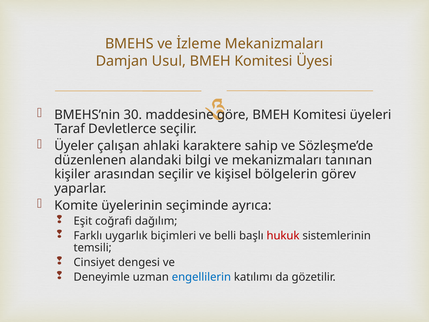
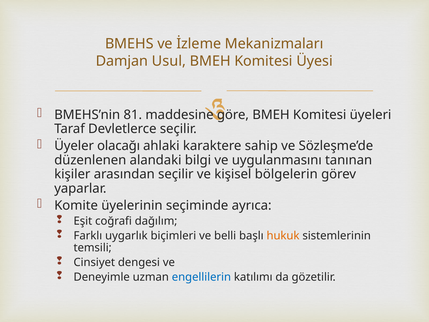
30: 30 -> 81 (133, 115)
çalışan: çalışan -> olacağı (119, 146)
ve mekanizmaları: mekanizmaları -> uygulanmasını (277, 160)
hukuk colour: red -> orange (283, 235)
